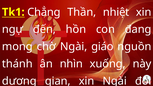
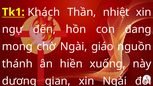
Chẳng: Chẳng -> Khách (44, 12)
nhìn: nhìn -> hiền (71, 64)
